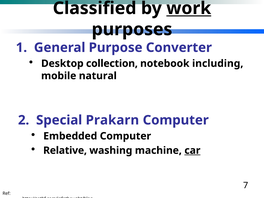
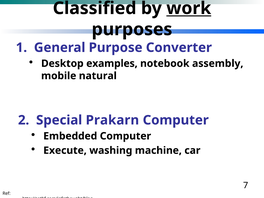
collection: collection -> examples (112, 63)
including: including -> assembly (218, 63)
Relative: Relative -> Execute (65, 150)
car underline: present -> none (192, 150)
